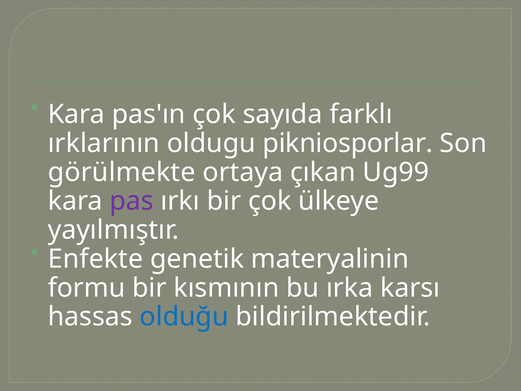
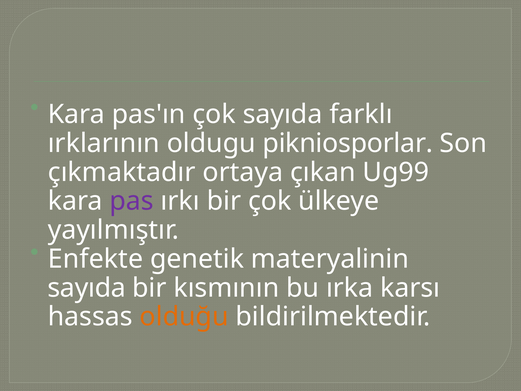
görülmekte: görülmekte -> çıkmaktadır (122, 172)
formu: formu -> sayıda (87, 288)
olduğu colour: blue -> orange (184, 317)
